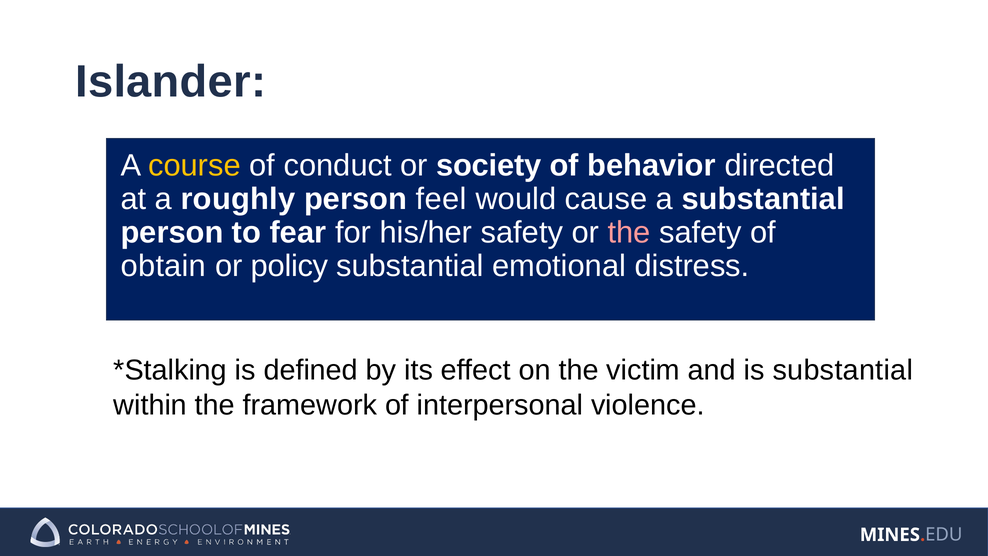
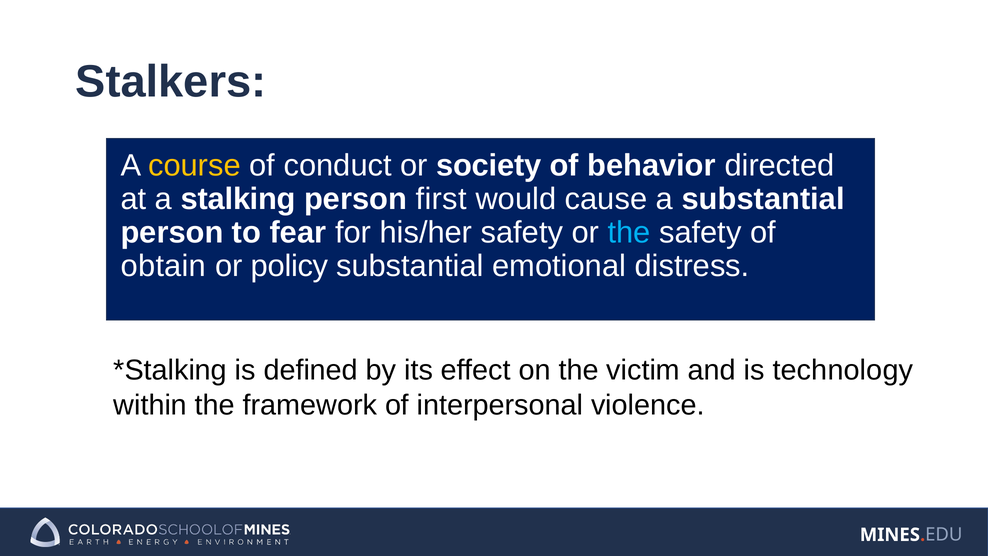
Islander: Islander -> Stalkers (171, 82)
roughly: roughly -> stalking (238, 199)
feel: feel -> first (441, 199)
the colour: pink -> light blue (629, 232)
is substantial: substantial -> technology (843, 370)
